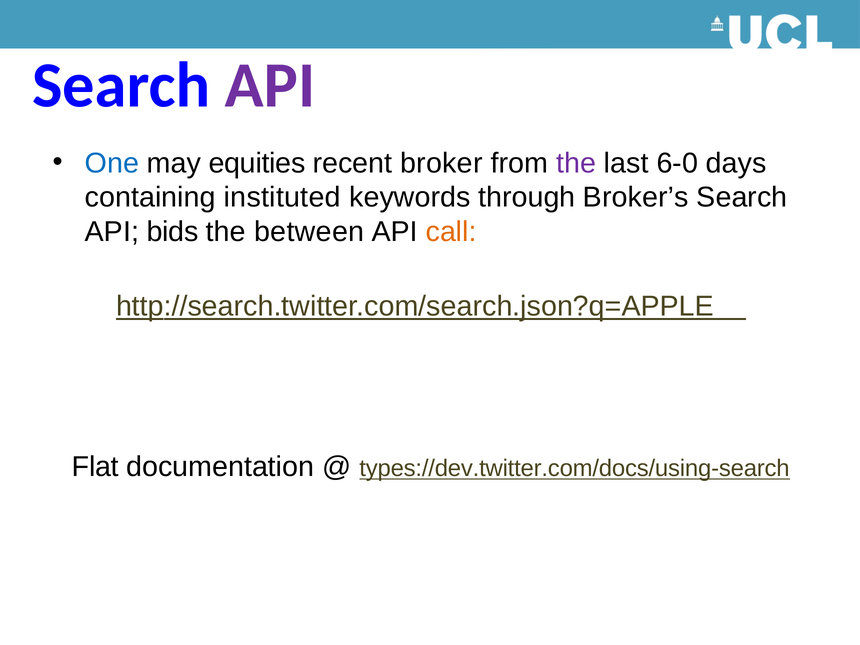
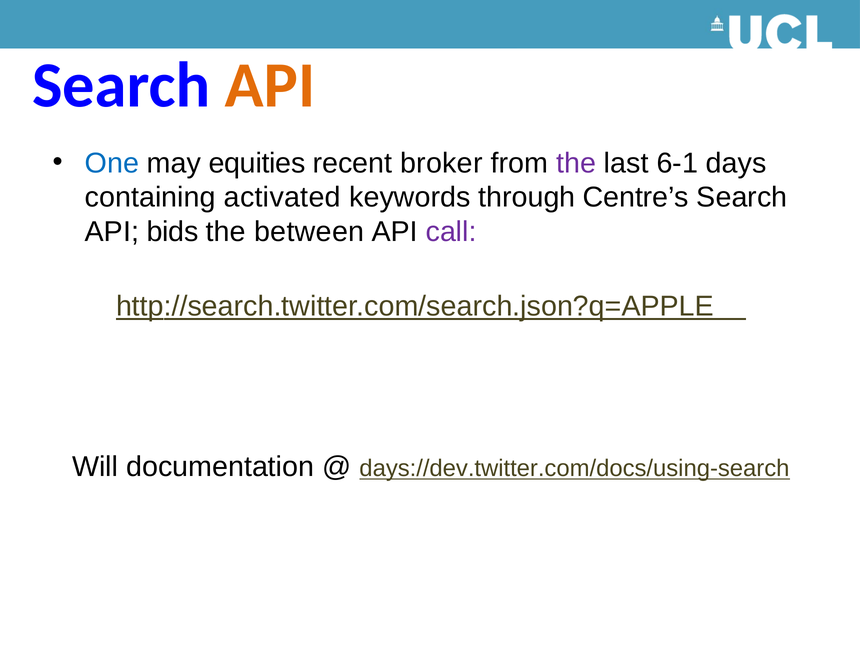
API colour: purple -> orange (270, 85)
6-0: 6-0 -> 6-1 (677, 163)
instituted: instituted -> activated (282, 198)
Broker’s: Broker’s -> Centre’s (636, 198)
call colour: orange -> purple (451, 232)
Flat: Flat -> Will (95, 467)
types://dev.twitter.com/docs/using-search: types://dev.twitter.com/docs/using-search -> days://dev.twitter.com/docs/using-search (574, 468)
